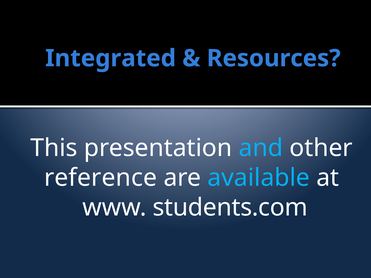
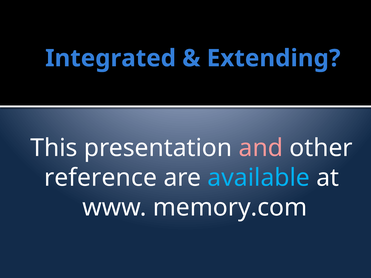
Resources: Resources -> Extending (274, 58)
and colour: light blue -> pink (261, 148)
students.com: students.com -> memory.com (230, 208)
